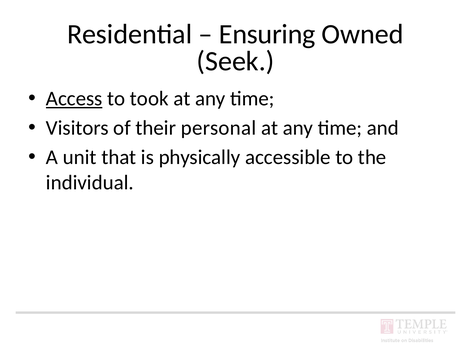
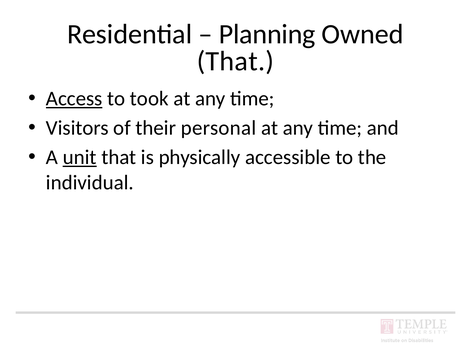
Ensuring: Ensuring -> Planning (267, 34)
Seek: Seek -> That (235, 61)
unit underline: none -> present (80, 157)
